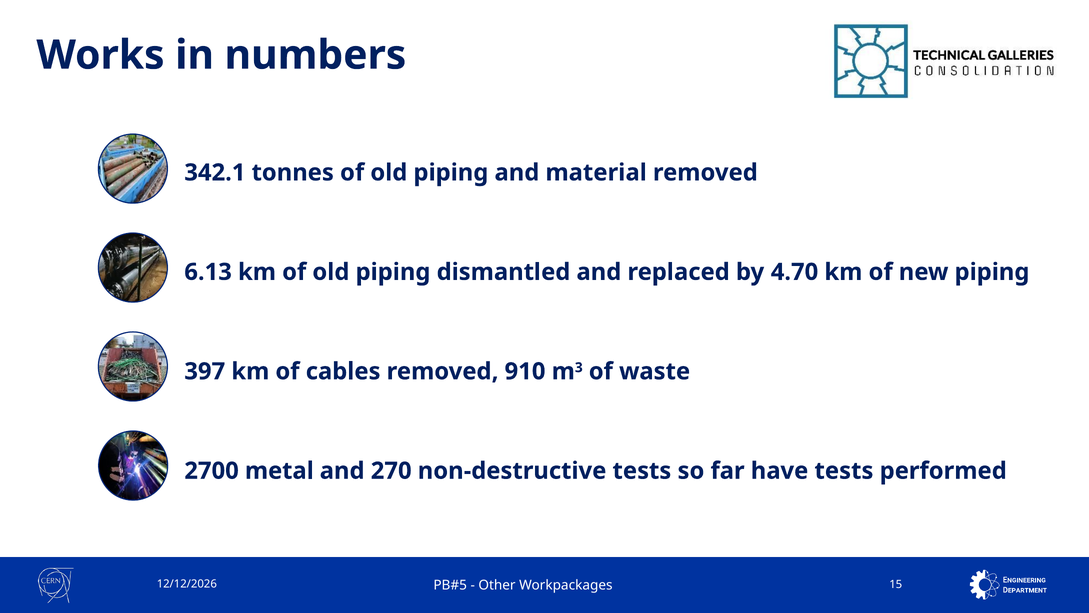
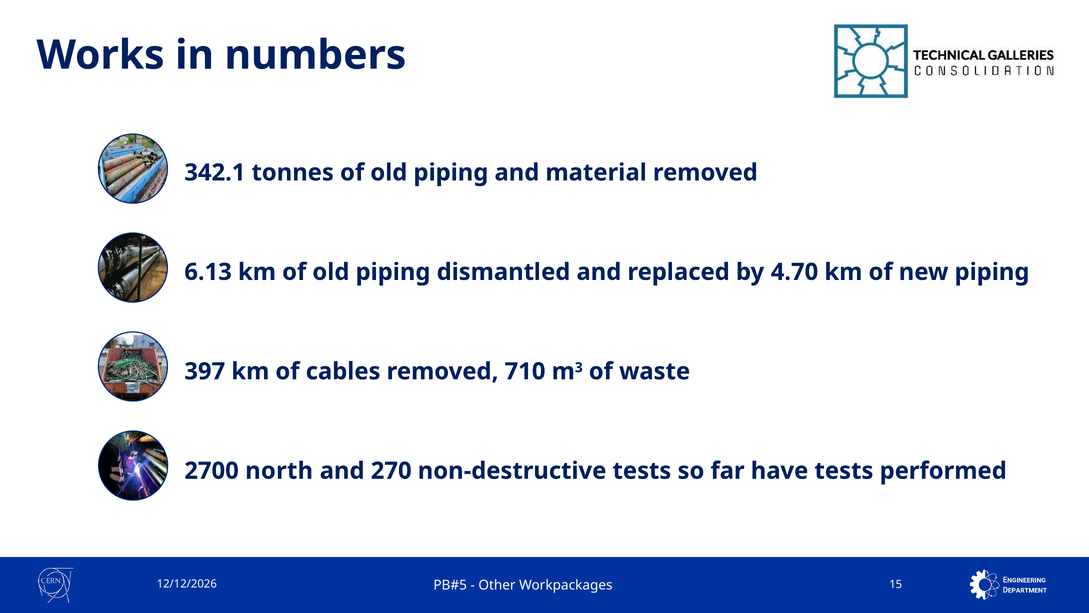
910: 910 -> 710 (525, 371)
metal: metal -> north (279, 471)
